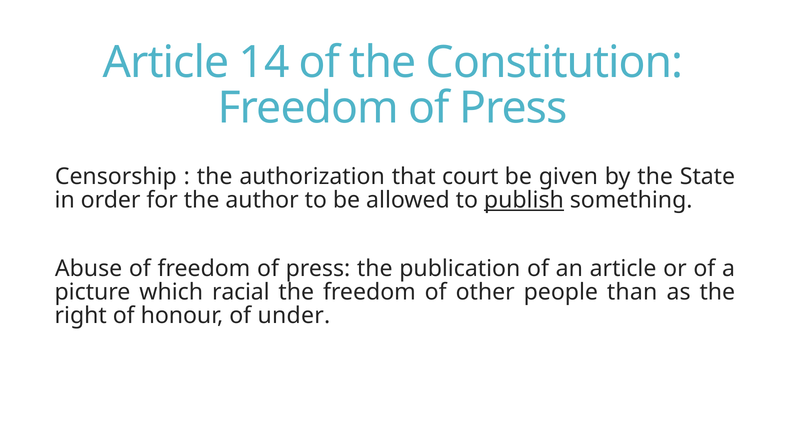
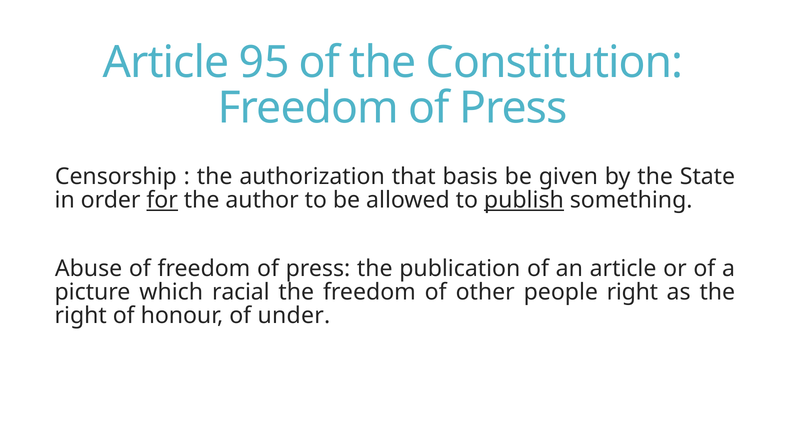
14: 14 -> 95 (264, 62)
court: court -> basis (470, 176)
for underline: none -> present (162, 200)
people than: than -> right (632, 292)
